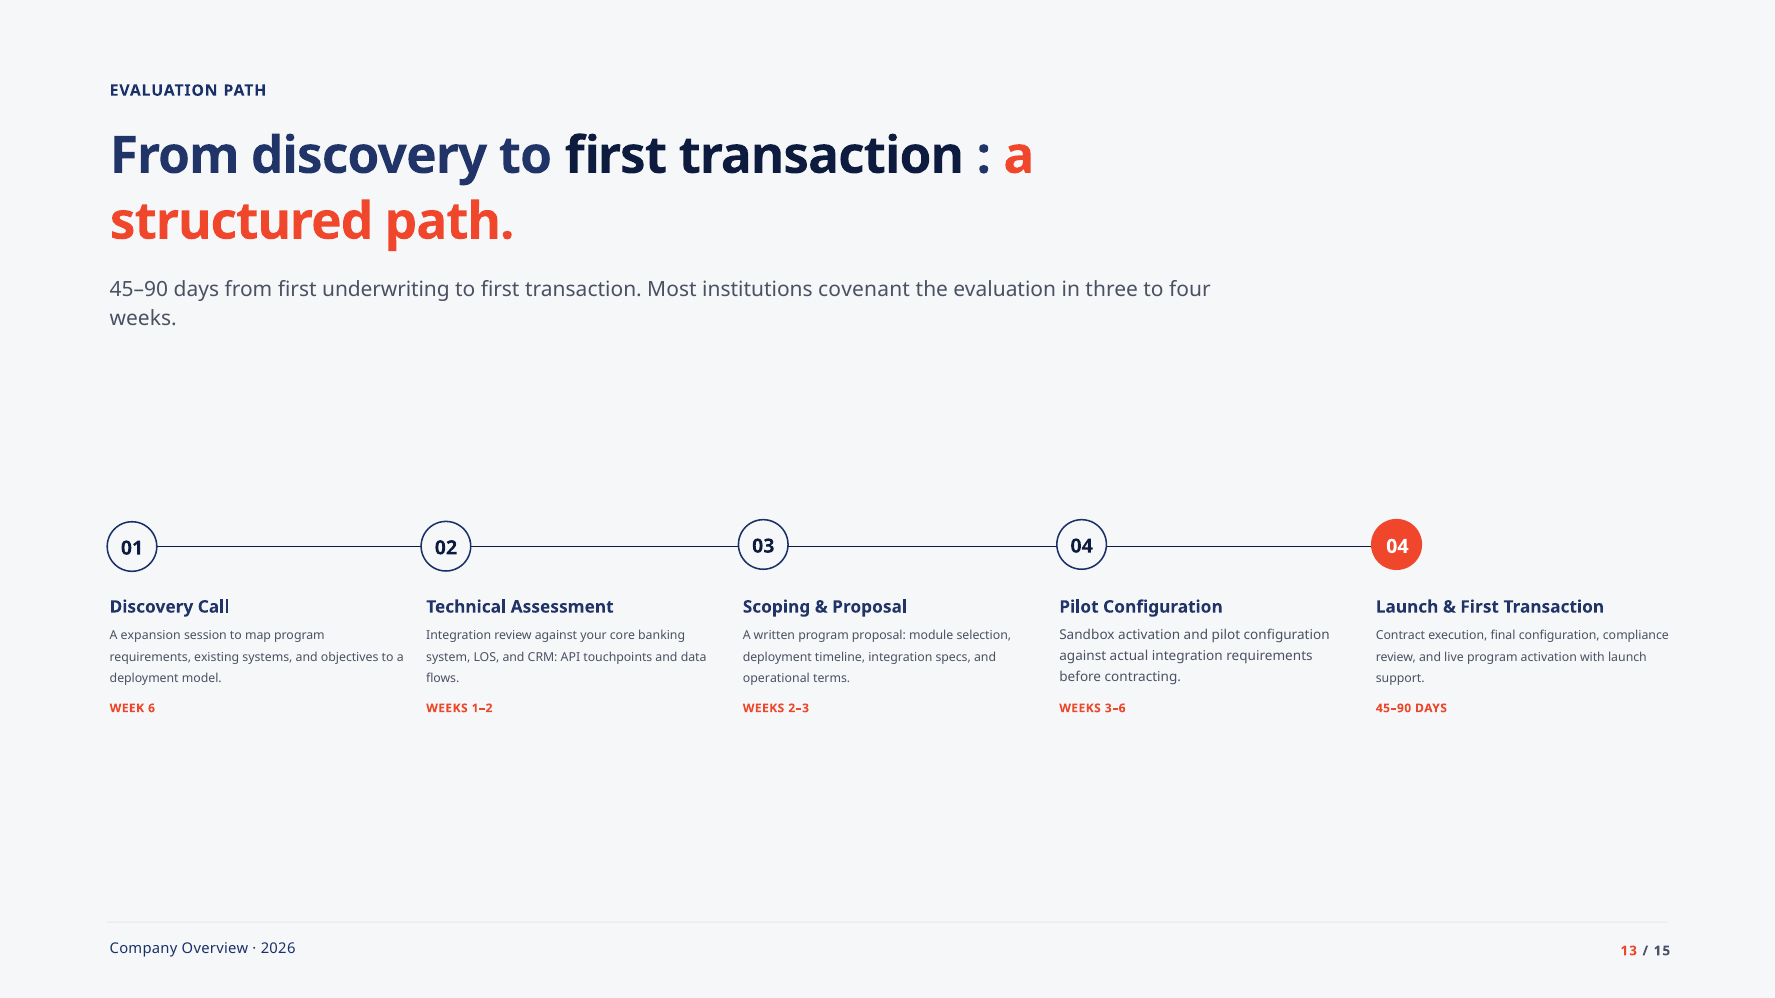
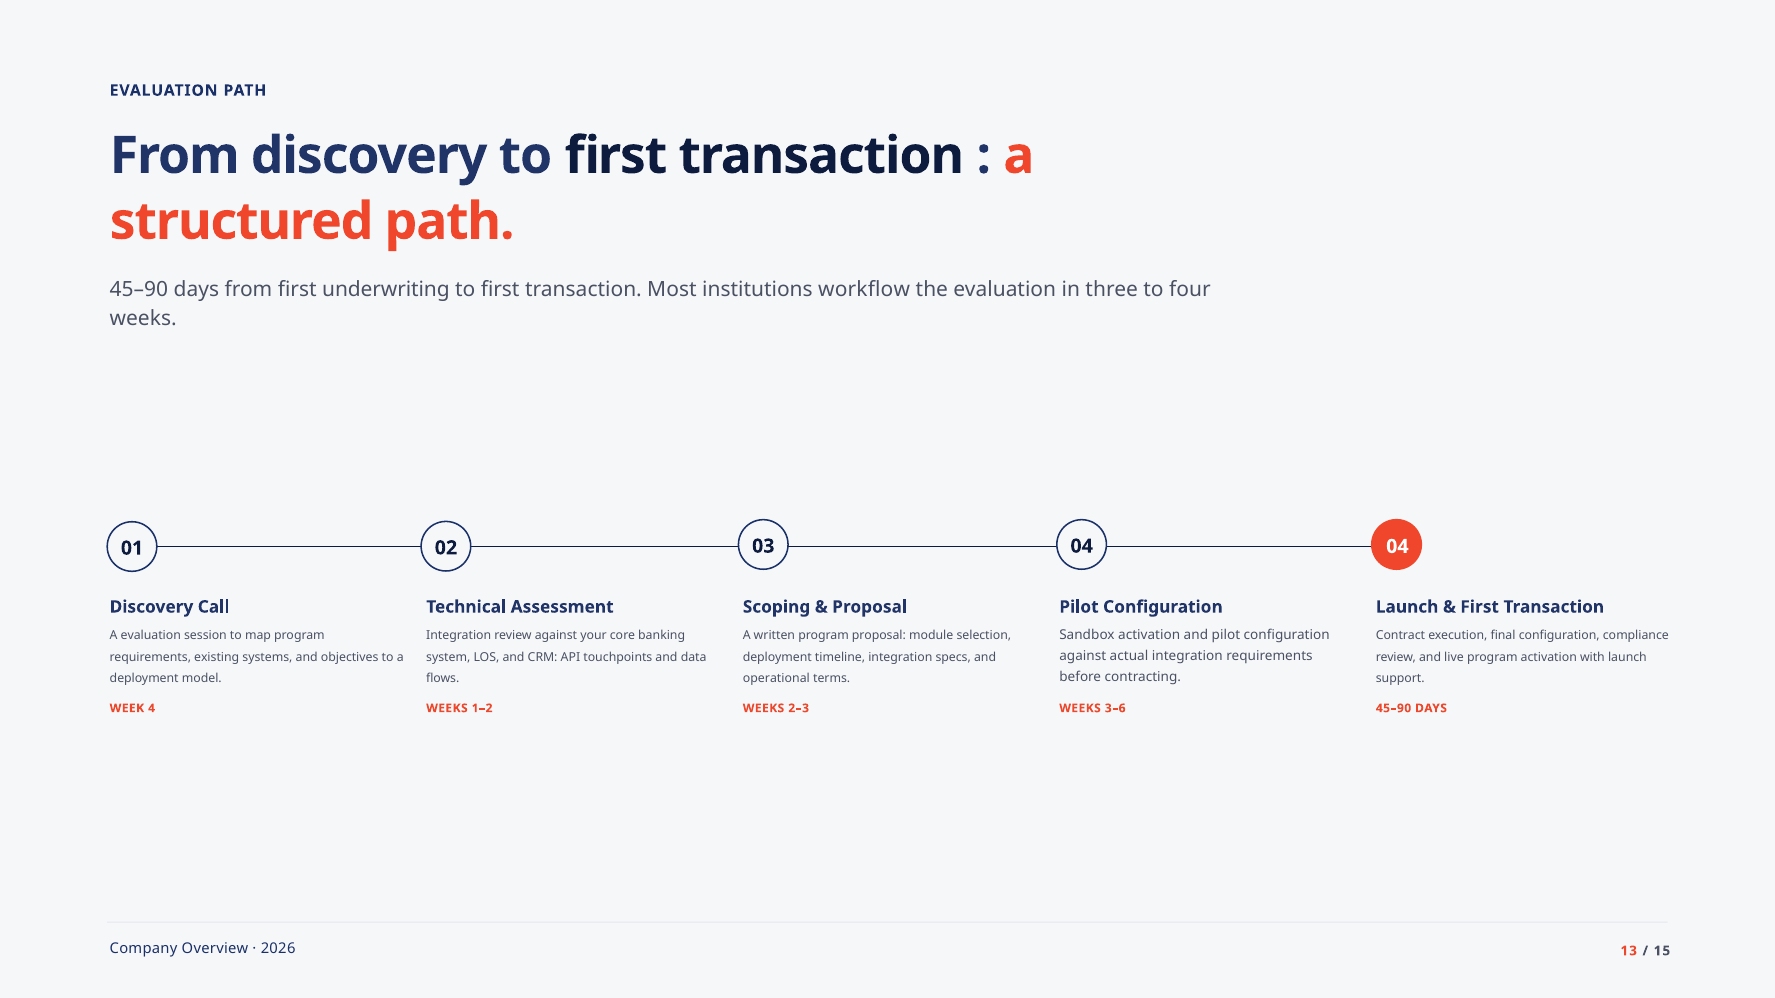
covenant: covenant -> workflow (864, 290)
A expansion: expansion -> evaluation (151, 636)
6: 6 -> 4 (152, 709)
